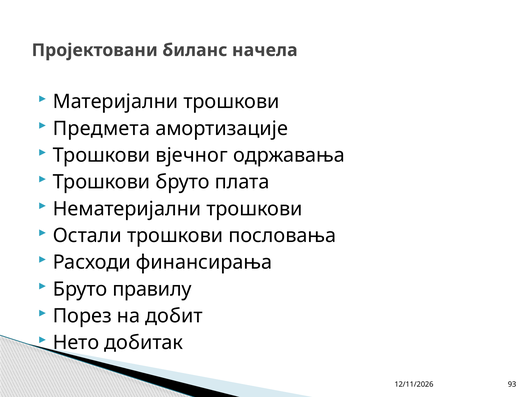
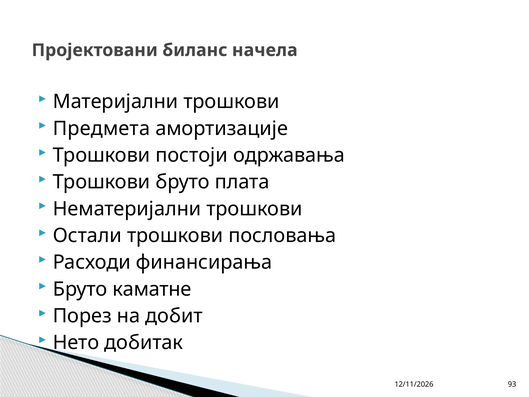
вјечног: вјечног -> постоји (192, 155)
правилу: правилу -> каматне (152, 289)
